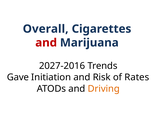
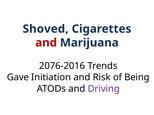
Overall: Overall -> Shoved (46, 29)
2027-2016: 2027-2016 -> 2076-2016 (62, 66)
Rates: Rates -> Being (137, 78)
Driving colour: orange -> purple (104, 89)
